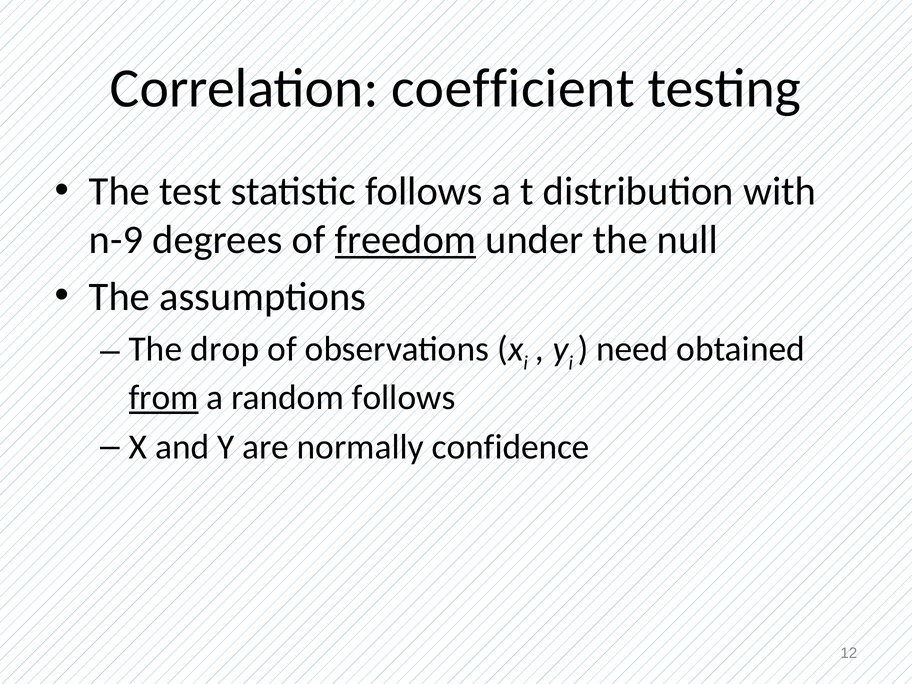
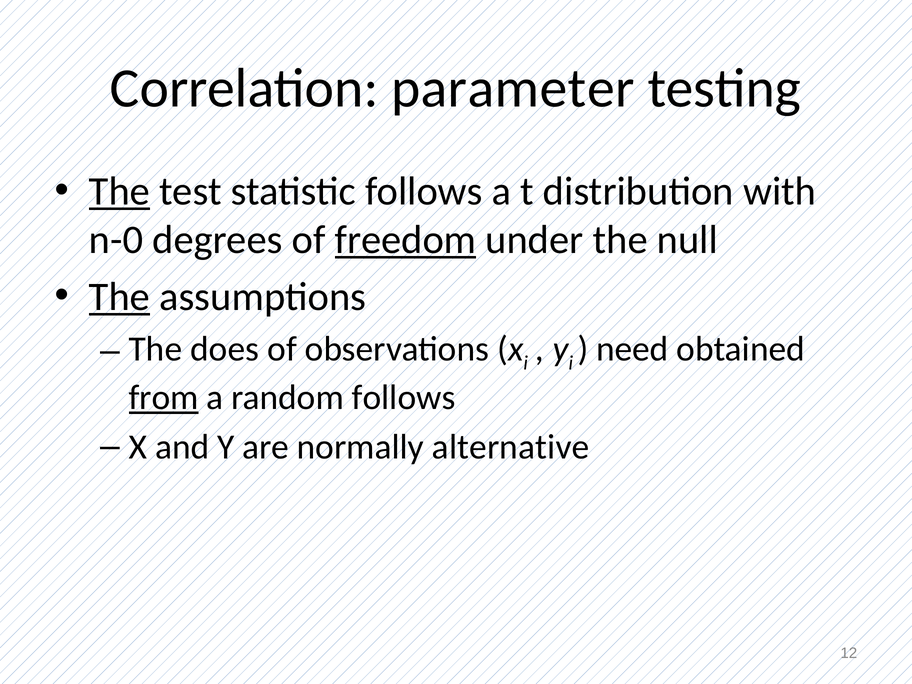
coefficient: coefficient -> parameter (513, 88)
The underline: none -> present (120, 191)
n-9: n-9 -> n-0 (116, 240)
The underline: none -> present (120, 297)
drop: drop -> does (225, 349)
confidence: confidence -> alternative (511, 447)
